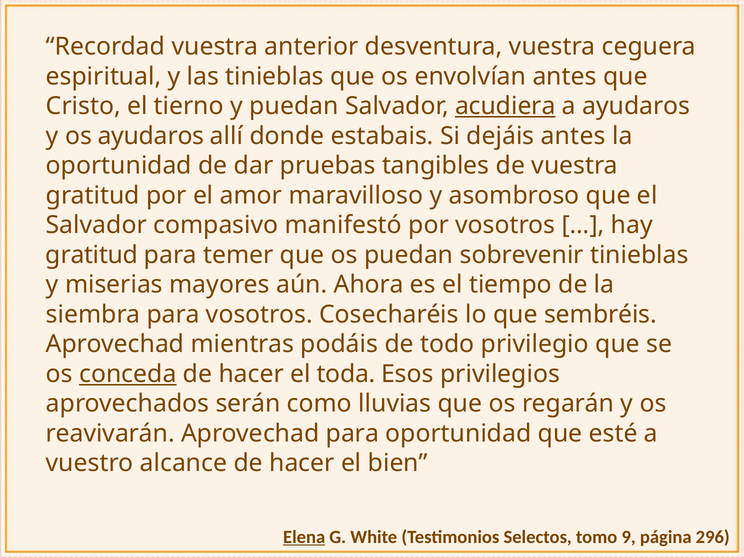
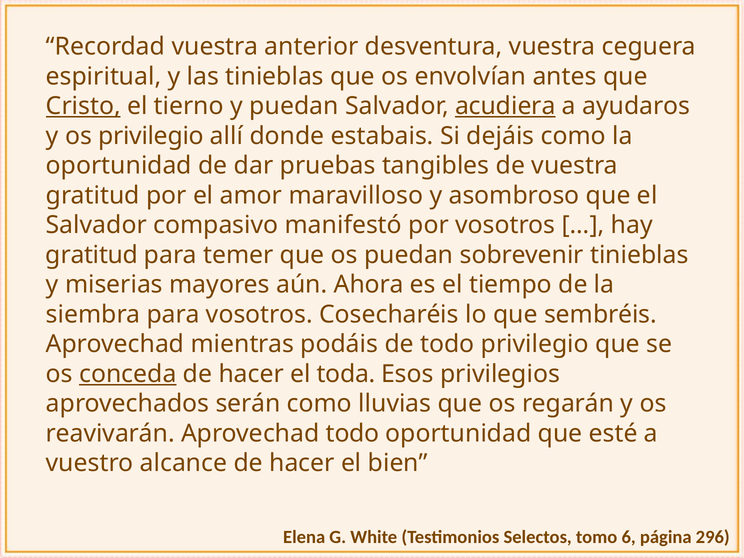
Cristo underline: none -> present (83, 106)
os ayudaros: ayudaros -> privilegio (151, 136)
dejáis antes: antes -> como (573, 136)
Aprovechad para: para -> todo (353, 433)
Elena underline: present -> none (304, 537)
9: 9 -> 6 (629, 537)
